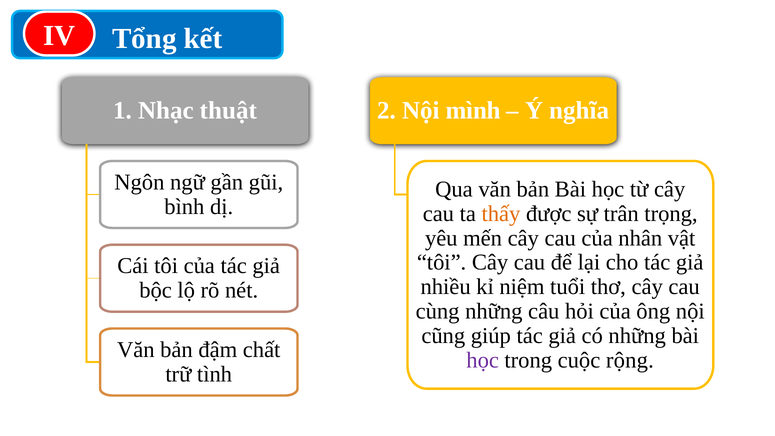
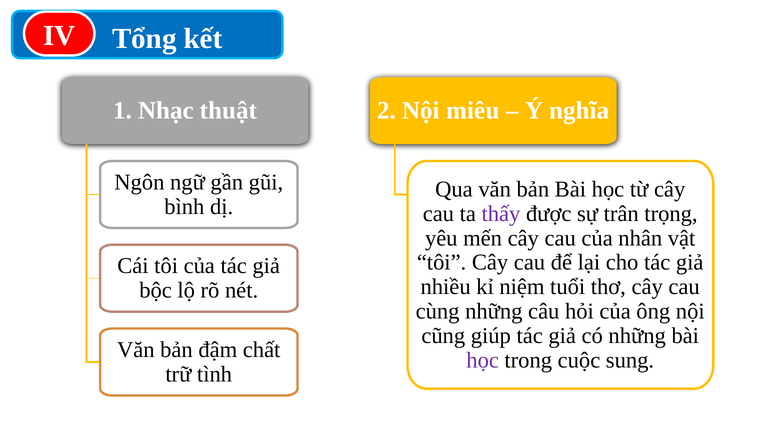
mình: mình -> miêu (473, 111)
thấy colour: orange -> purple (501, 214)
rộng: rộng -> sung (630, 360)
